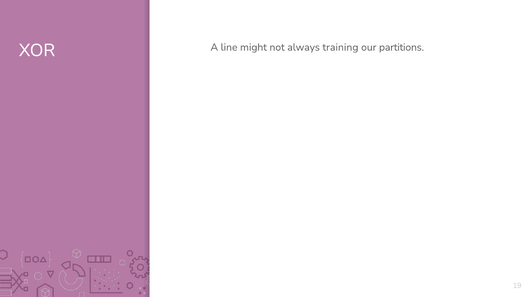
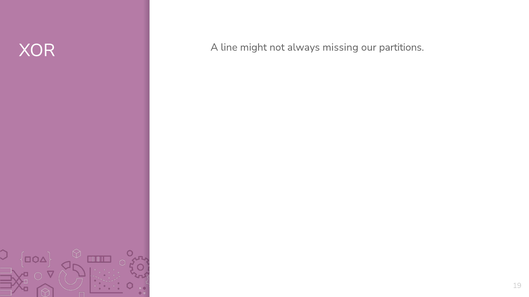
training: training -> missing (340, 47)
